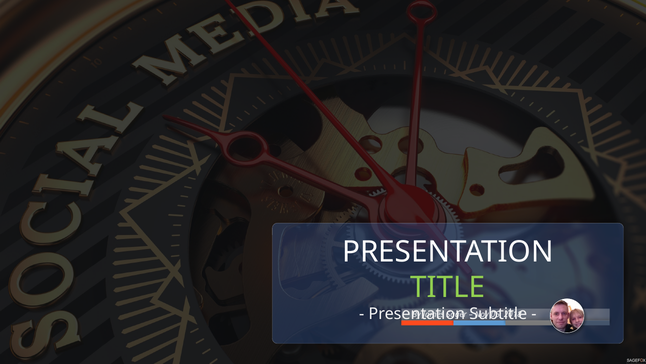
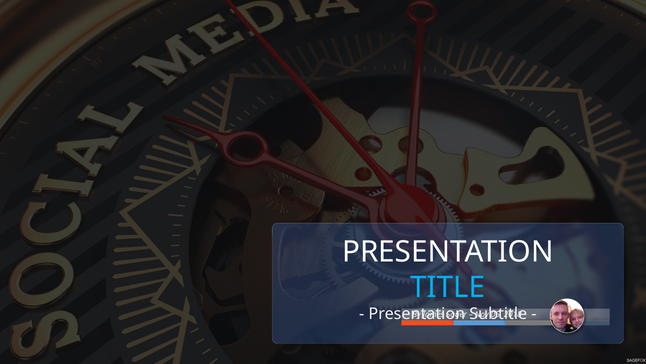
TITLE colour: light green -> light blue (448, 287)
